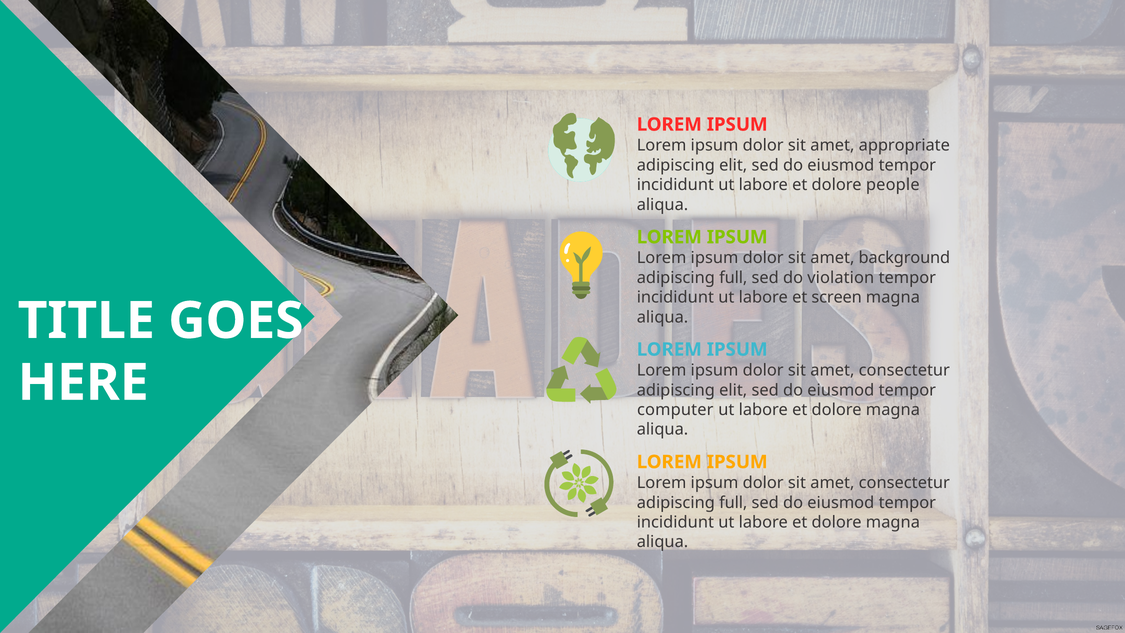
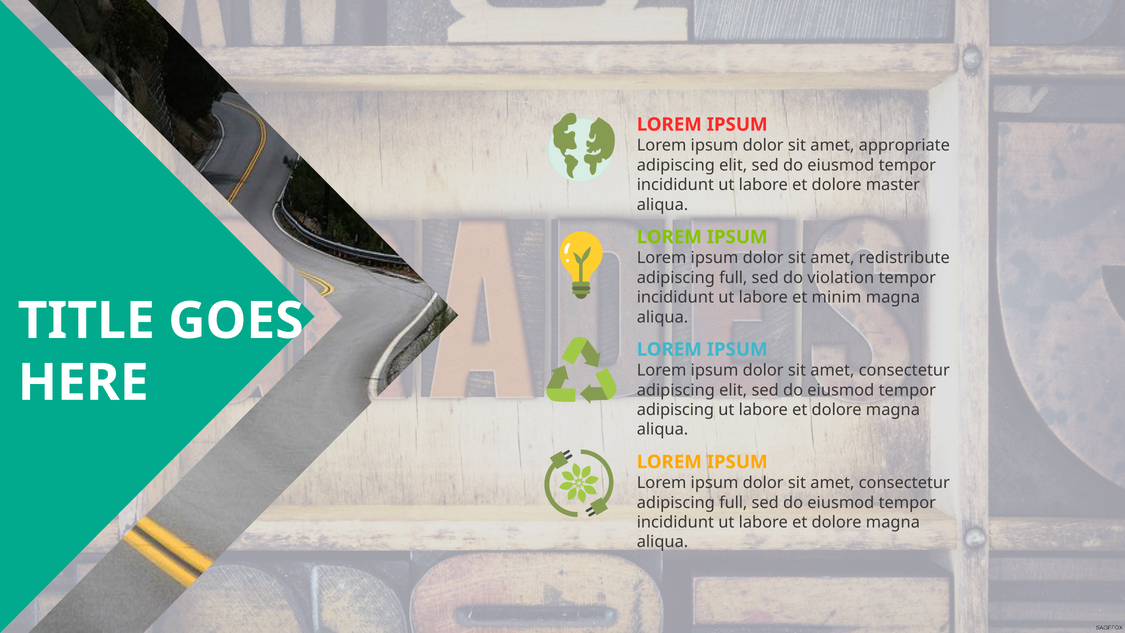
people: people -> master (893, 185)
background: background -> redistribute (904, 258)
screen: screen -> minim (836, 297)
computer: computer -> adipiscing (675, 410)
